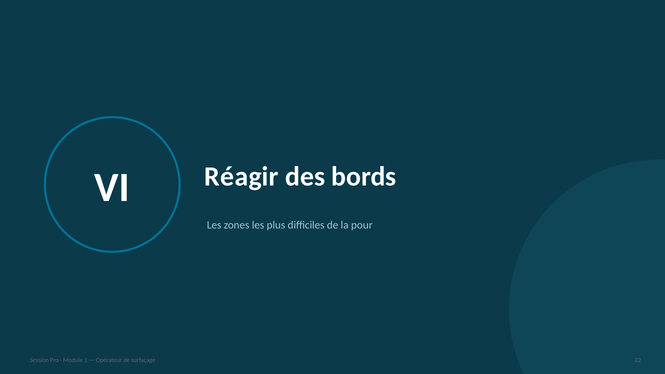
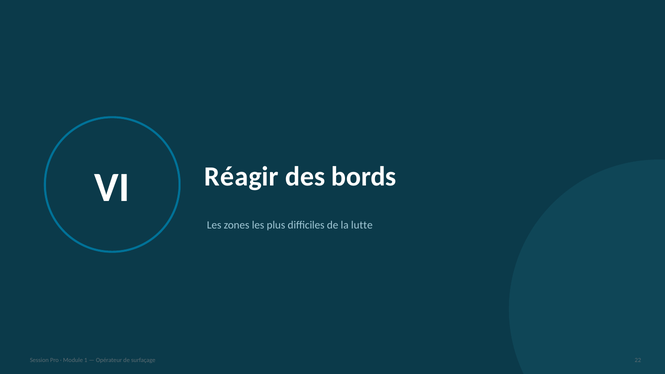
pour: pour -> lutte (362, 225)
